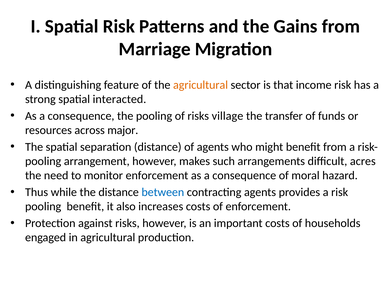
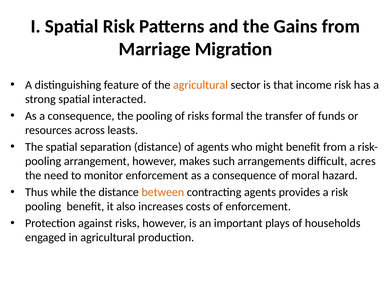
village: village -> formal (228, 116)
major: major -> leasts (123, 130)
between colour: blue -> orange (163, 192)
important costs: costs -> plays (277, 223)
